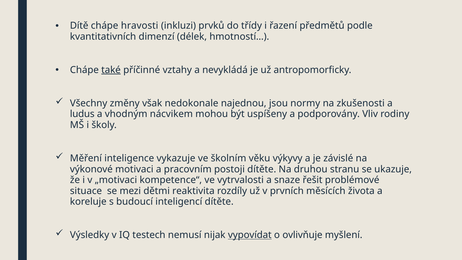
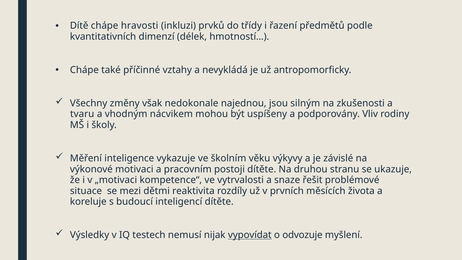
také underline: present -> none (111, 70)
normy: normy -> silným (305, 103)
ludus: ludus -> tvaru (82, 114)
ovlivňuje: ovlivňuje -> odvozuje (302, 235)
